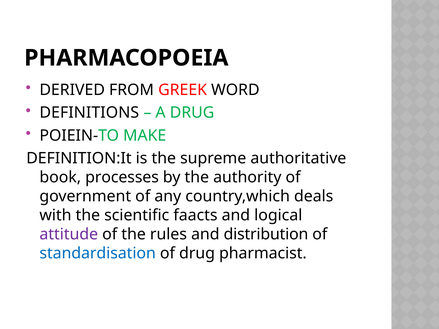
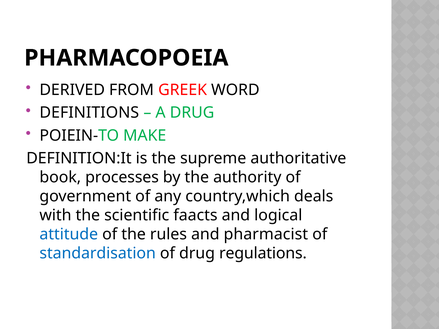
attitude colour: purple -> blue (69, 235)
distribution: distribution -> pharmacist (266, 235)
pharmacist: pharmacist -> regulations (263, 254)
